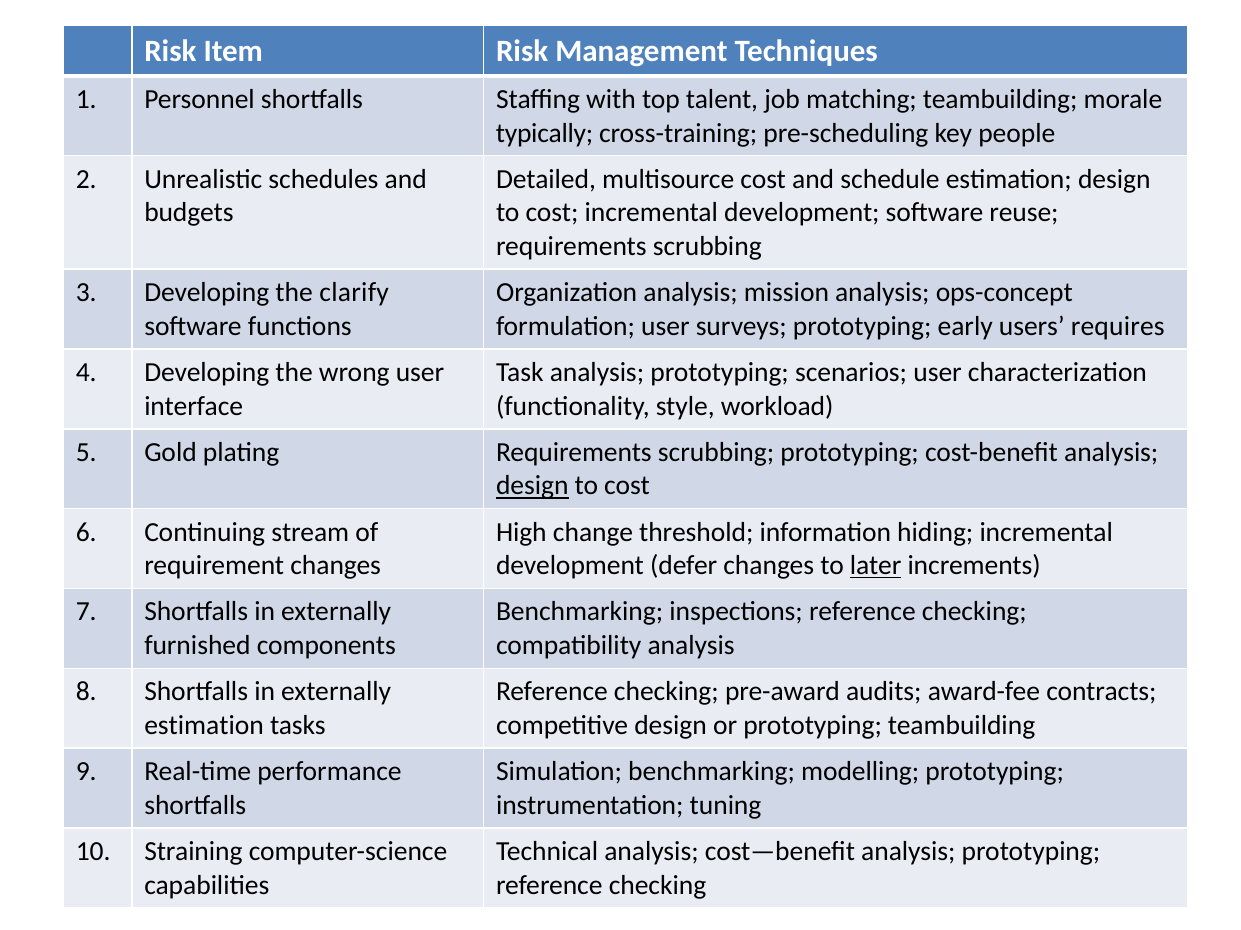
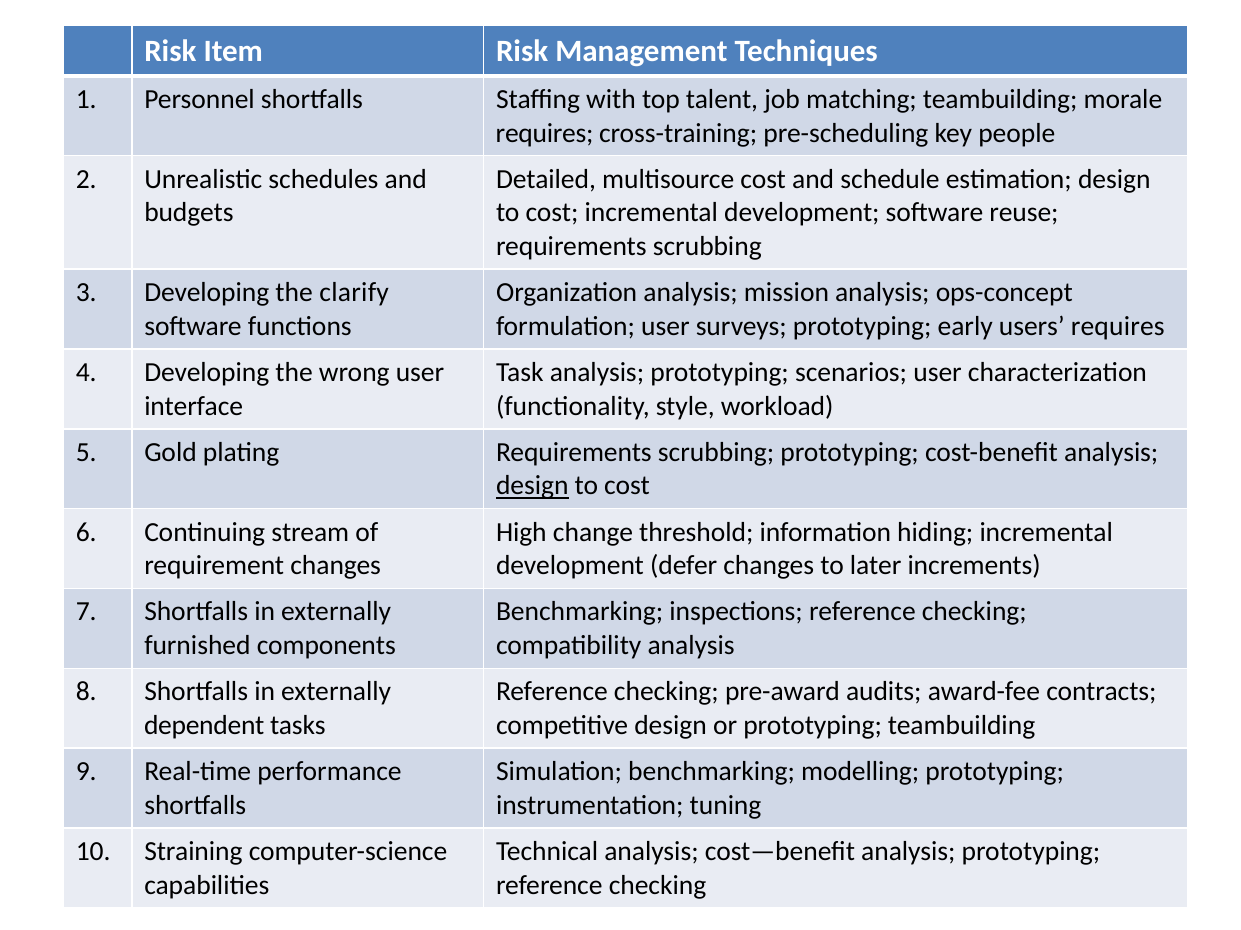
typically: typically -> requires (545, 133)
later underline: present -> none (876, 566)
estimation: estimation -> dependent (204, 726)
